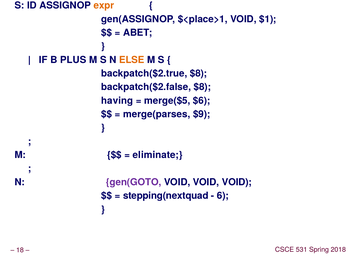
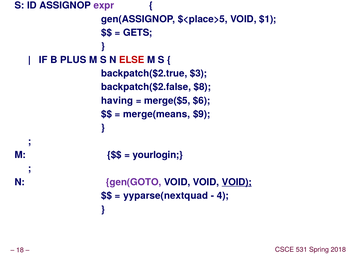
expr colour: orange -> purple (104, 5)
$<place>1: $<place>1 -> $<place>5 (203, 19)
ABET: ABET -> GETS (138, 33)
ELSE colour: orange -> red (132, 60)
backpatch($2.true $8: $8 -> $3 (199, 74)
merge(parses: merge(parses -> merge(means (157, 114)
eliminate: eliminate -> yourlogin (158, 155)
VOID underline: none -> present (237, 182)
stepping(nextquad: stepping(nextquad -> yyparse(nextquad (166, 196)
6: 6 -> 4 (223, 196)
